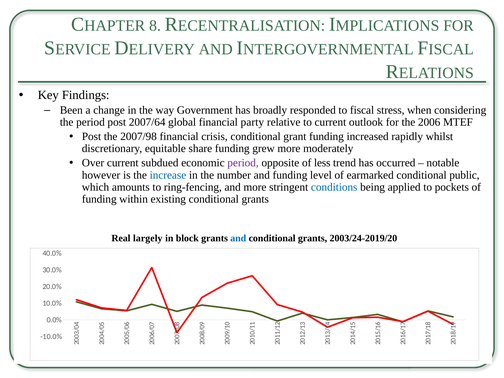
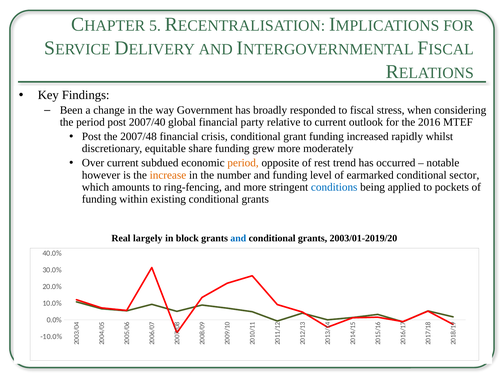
8: 8 -> 5 (155, 26)
2007/64: 2007/64 -> 2007/40 (147, 122)
2006: 2006 -> 2016 (429, 122)
2007/98: 2007/98 -> 2007/48 (139, 137)
period colour: purple -> orange (243, 163)
less: less -> rest (322, 163)
increase colour: blue -> orange (168, 175)
public: public -> sector (464, 175)
2003/24-2019/20: 2003/24-2019/20 -> 2003/01-2019/20 (363, 238)
